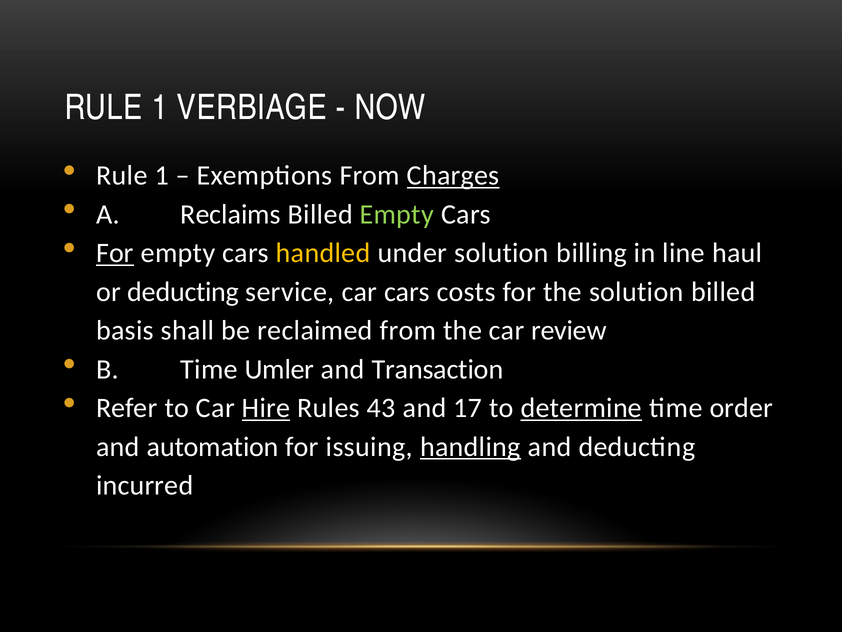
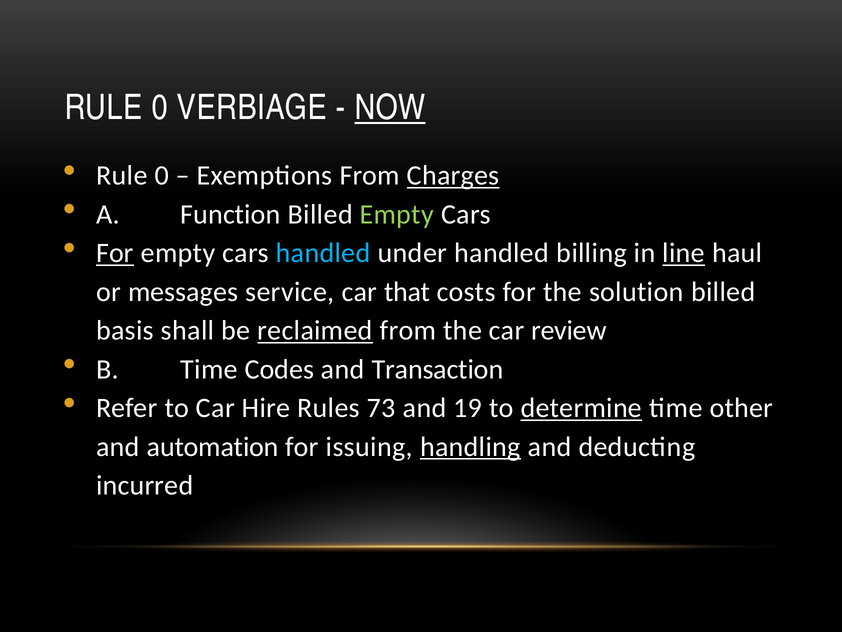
1: 1 -> 0 (160, 108)
NOW underline: none -> present (390, 108)
1: 1 -> 0 (162, 175)
Reclaims: Reclaims -> Function (230, 214)
handled colour: yellow -> light blue (323, 253)
under solution: solution -> handled (502, 253)
line underline: none -> present (684, 253)
or deducting: deducting -> messages (183, 292)
car cars: cars -> that (407, 292)
reclaimed underline: none -> present (315, 330)
Umler: Umler -> Codes (279, 369)
Hire underline: present -> none (266, 408)
43: 43 -> 73 (381, 408)
17: 17 -> 19 (468, 408)
order: order -> other (741, 408)
